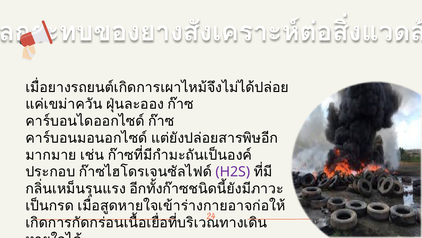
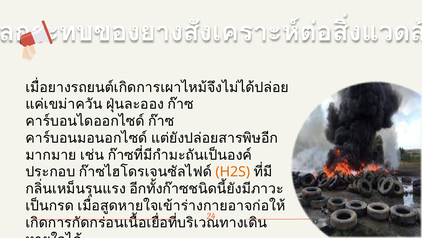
H2S colour: purple -> orange (233, 172)
